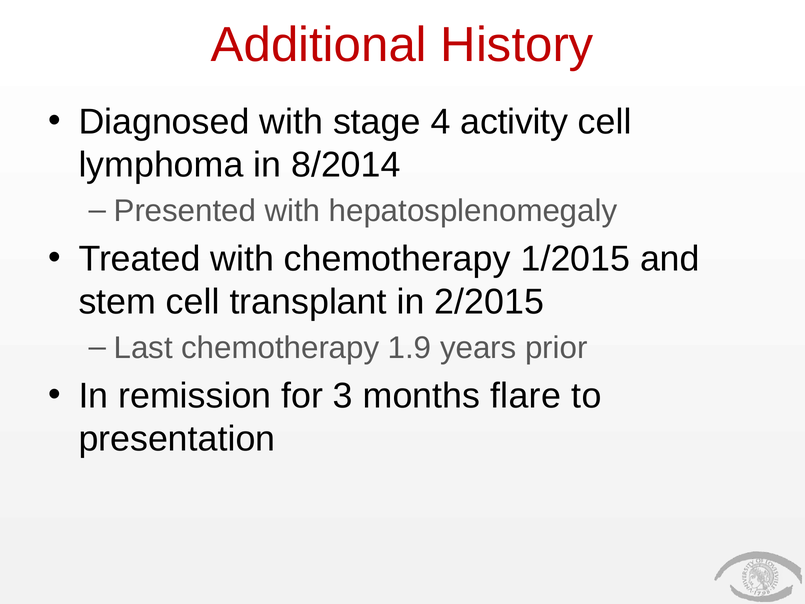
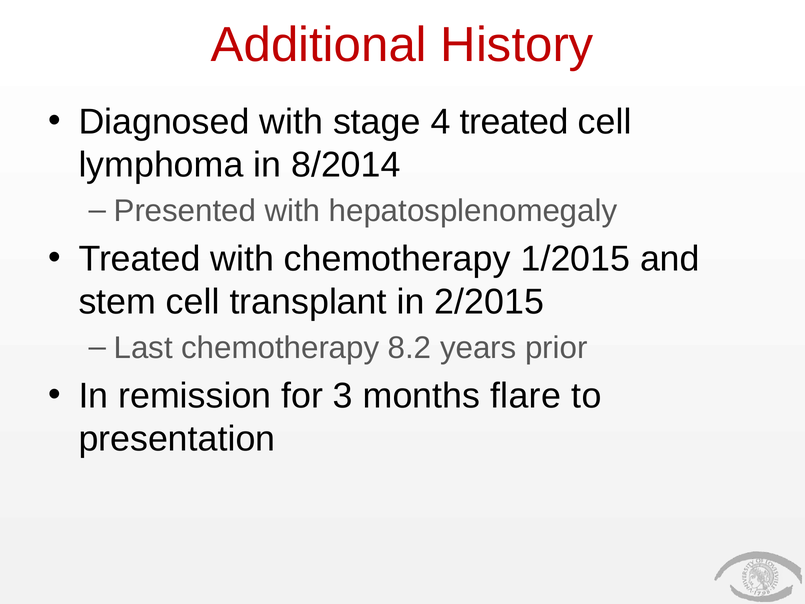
4 activity: activity -> treated (514, 122)
1.9: 1.9 -> 8.2 (410, 348)
